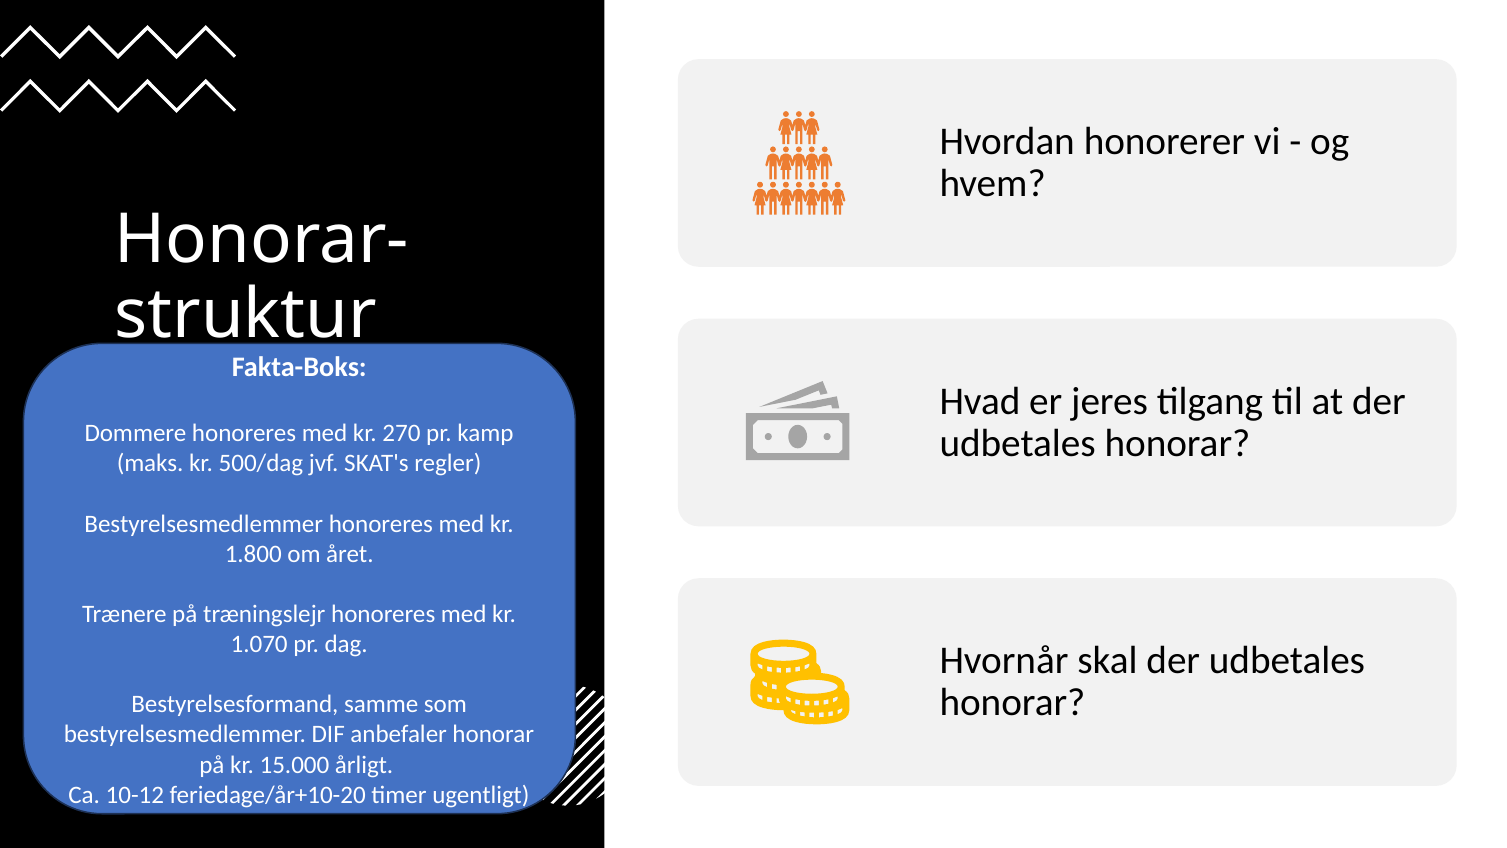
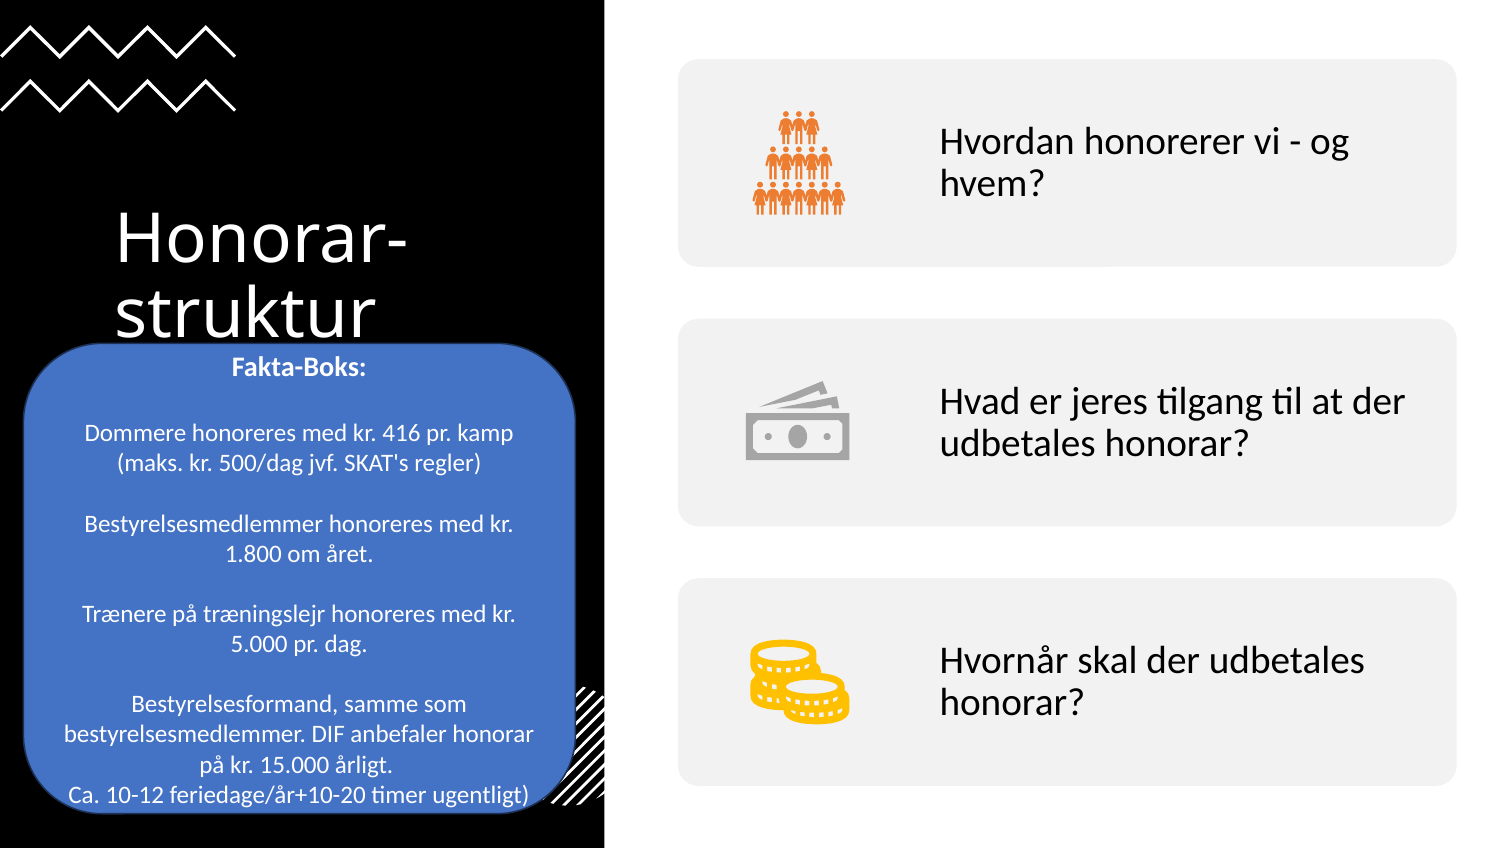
270: 270 -> 416 (402, 433)
1.070: 1.070 -> 5.000 (259, 644)
